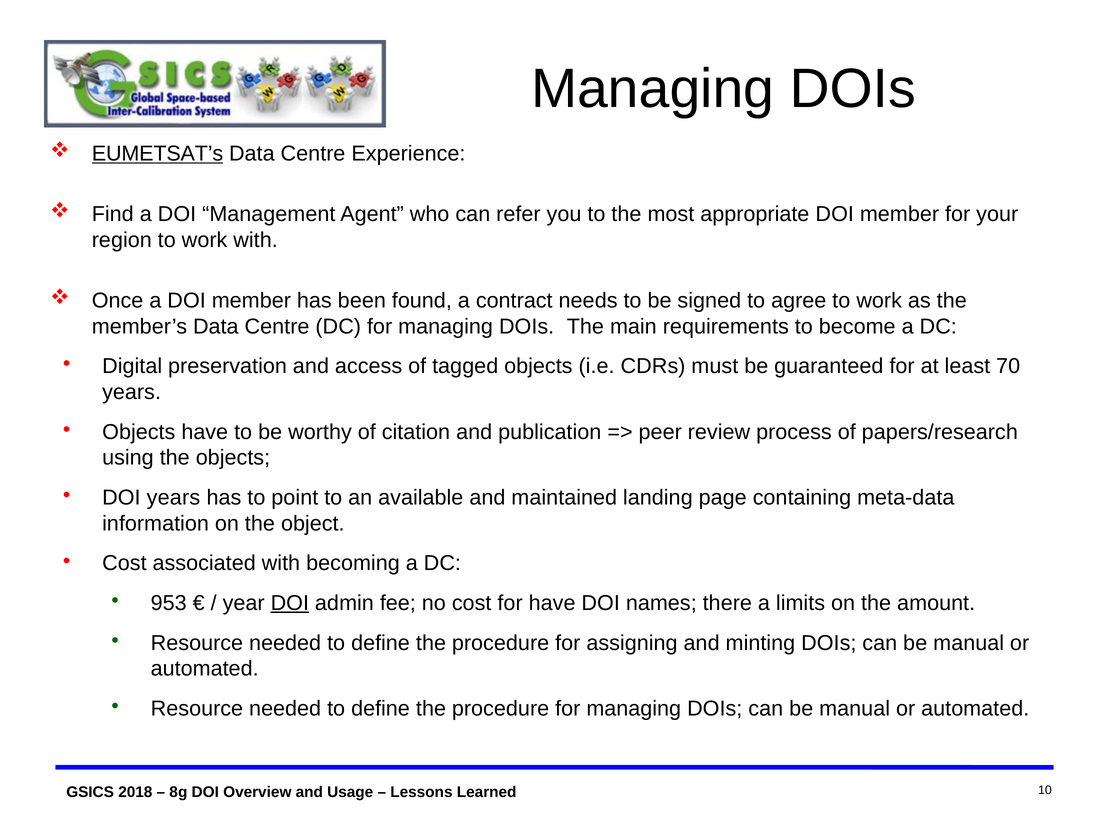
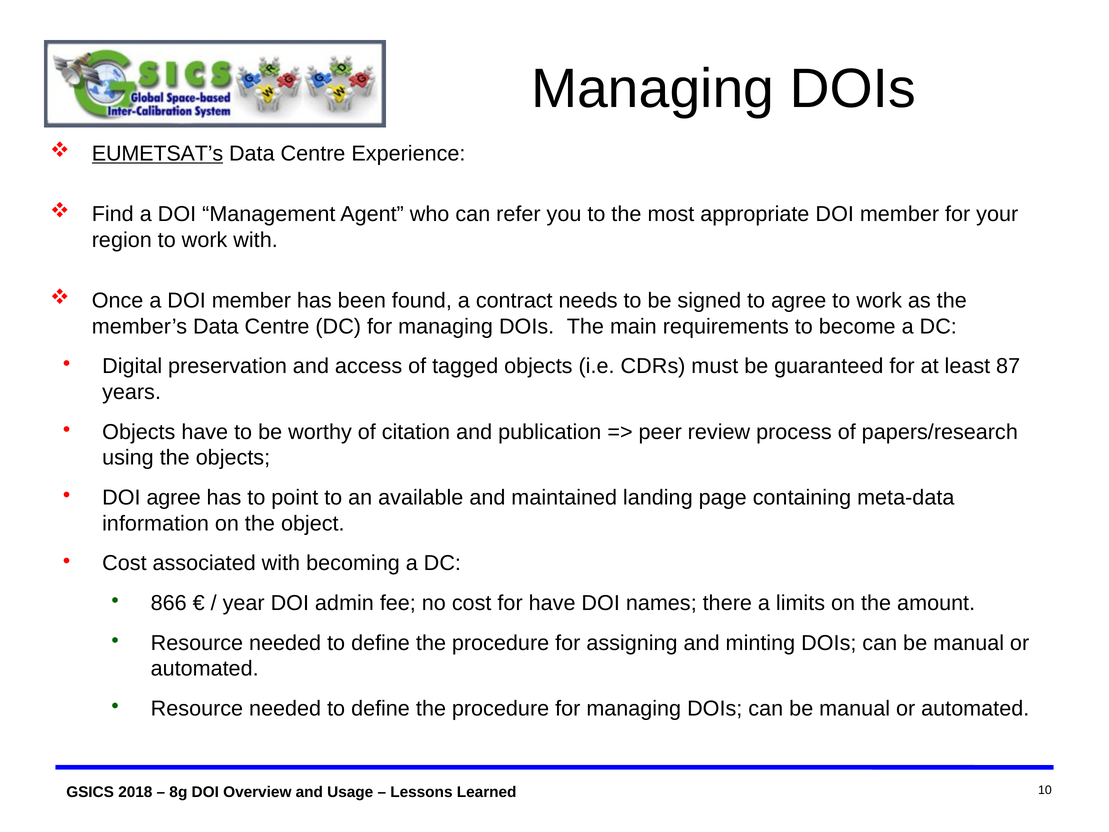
70: 70 -> 87 (1008, 366)
DOI years: years -> agree (174, 497)
953: 953 -> 866 (169, 603)
DOI underline: present -> none (290, 603)
